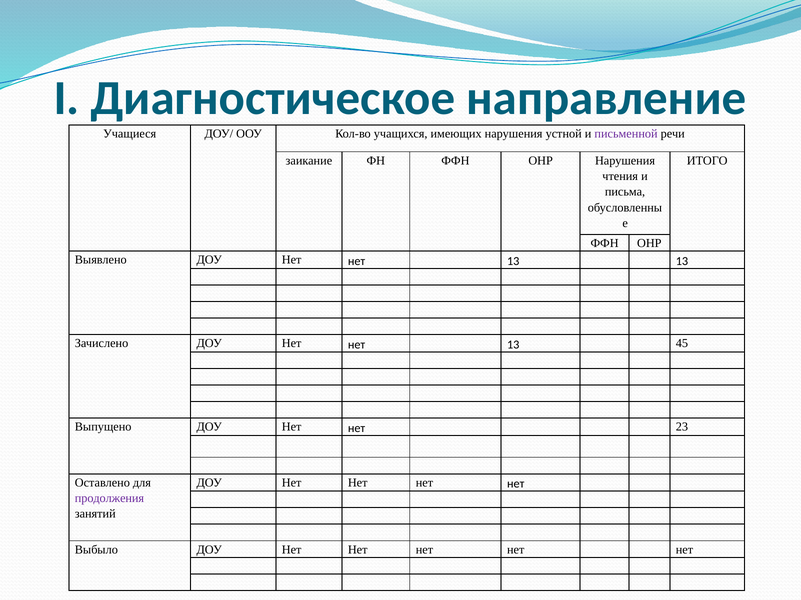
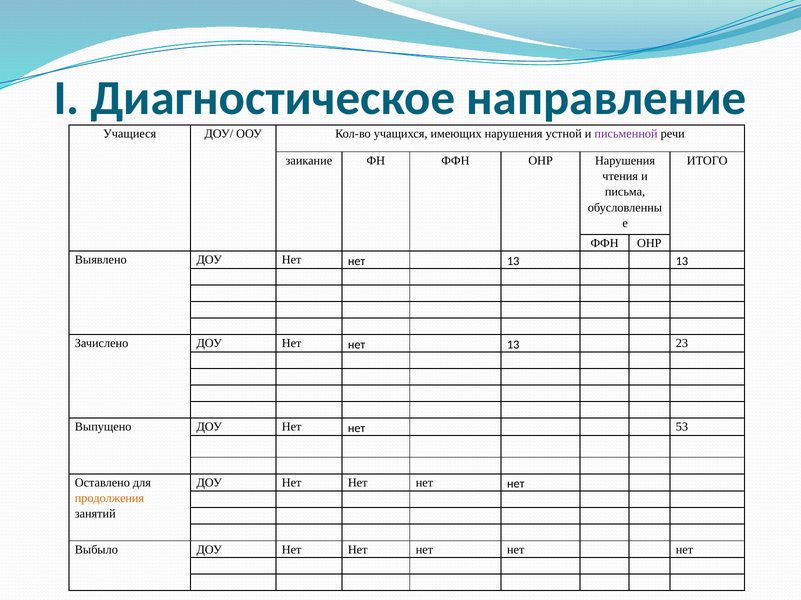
45: 45 -> 23 (682, 344)
23: 23 -> 53 (682, 427)
продолжения colour: purple -> orange (109, 499)
